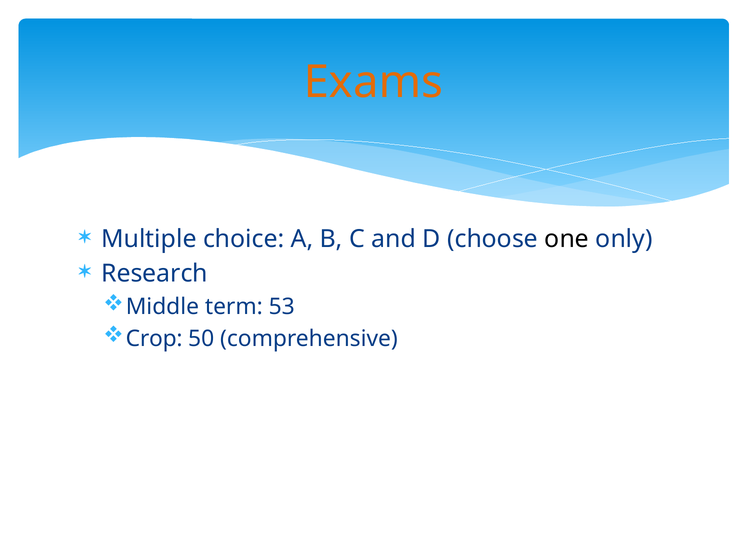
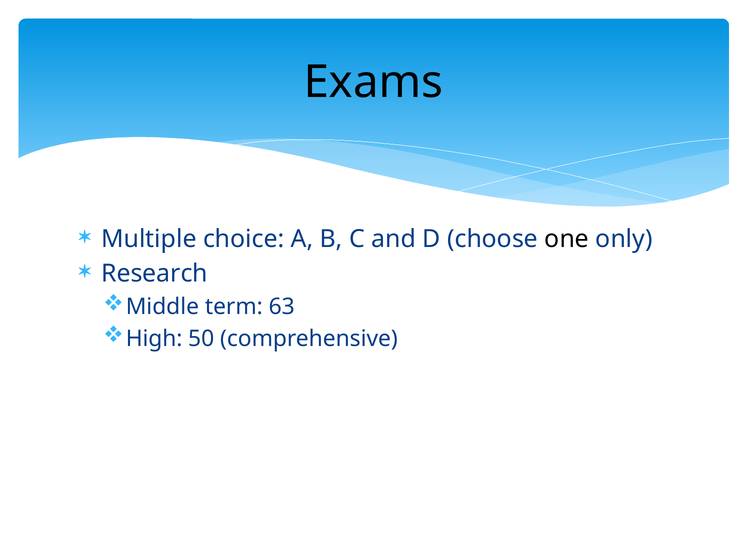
Exams colour: orange -> black (373, 82)
53: 53 -> 63 (282, 307)
Crop: Crop -> High (154, 339)
